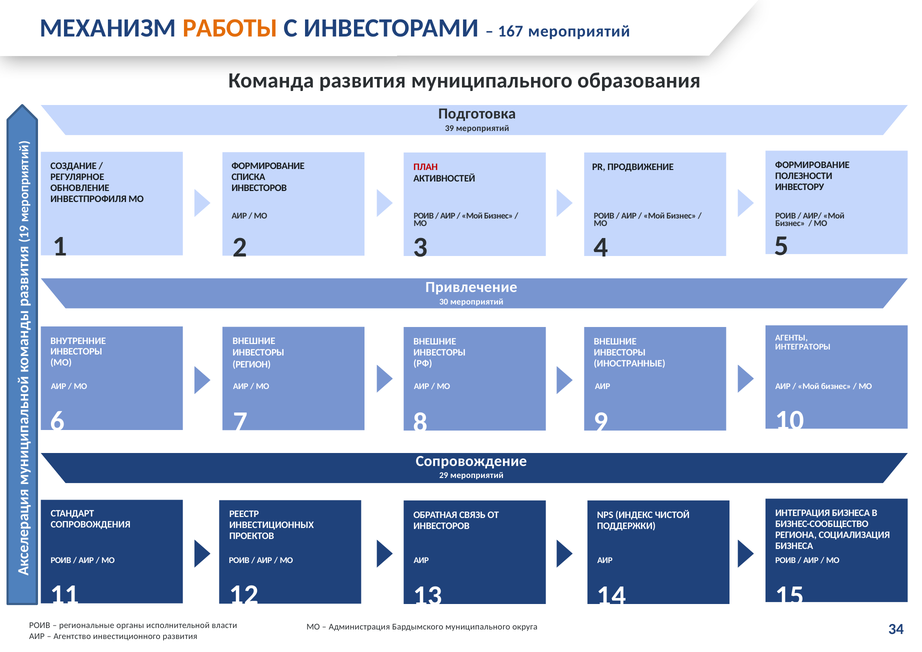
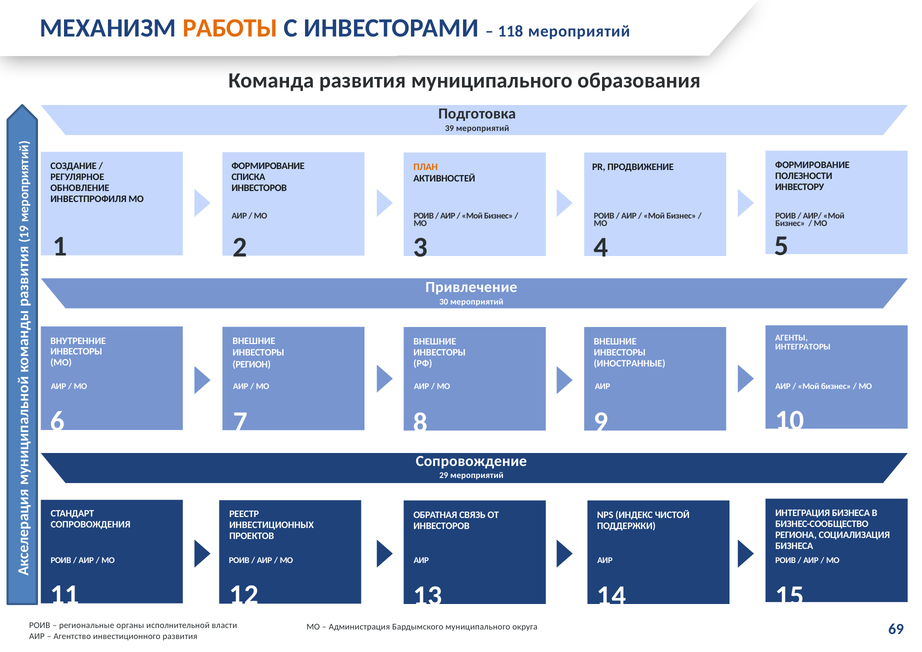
167: 167 -> 118 (511, 31)
ПЛАН colour: red -> orange (426, 167)
34: 34 -> 69 (896, 629)
